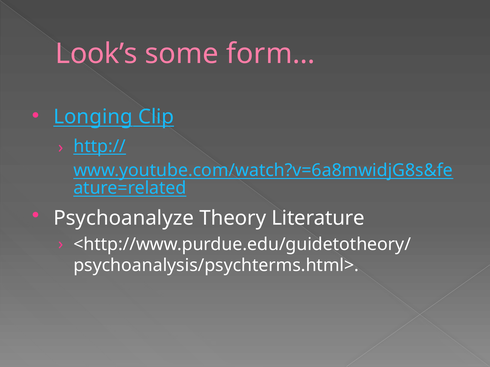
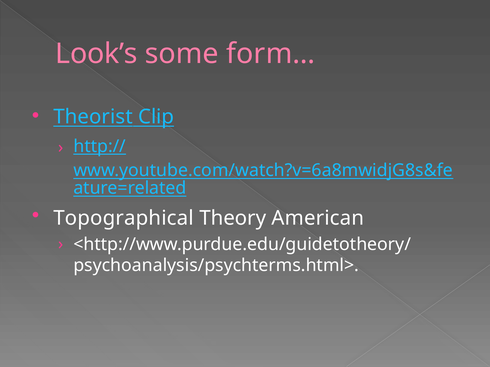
Longing: Longing -> Theorist (93, 117)
Psychoanalyze: Psychoanalyze -> Topographical (124, 218)
Literature: Literature -> American (318, 218)
